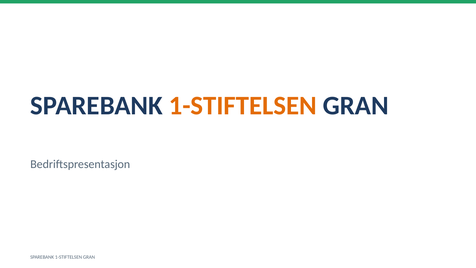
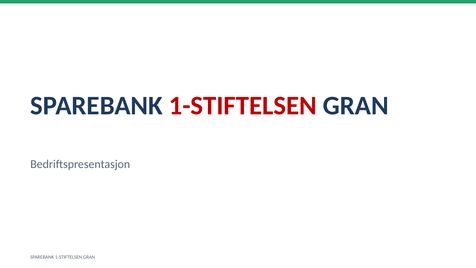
1-STIFTELSEN colour: orange -> red (243, 106)
